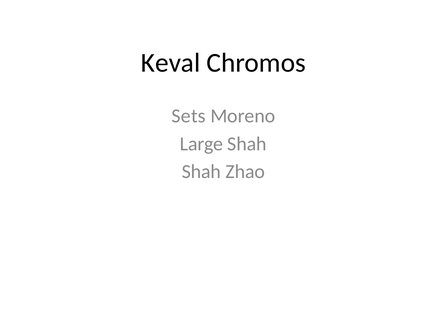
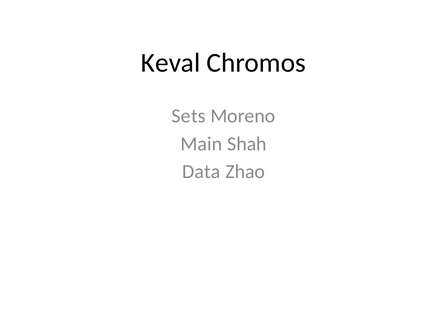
Large: Large -> Main (201, 144)
Shah: Shah -> Data (201, 172)
